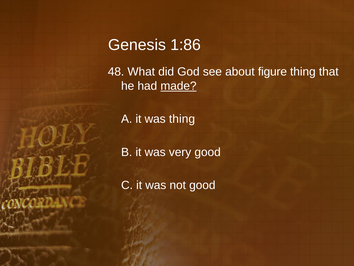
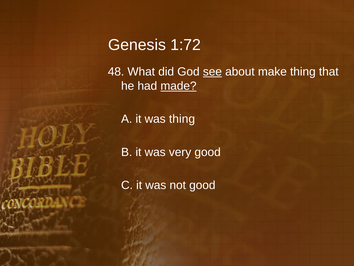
1:86: 1:86 -> 1:72 (186, 45)
see underline: none -> present (212, 72)
figure: figure -> make (272, 72)
